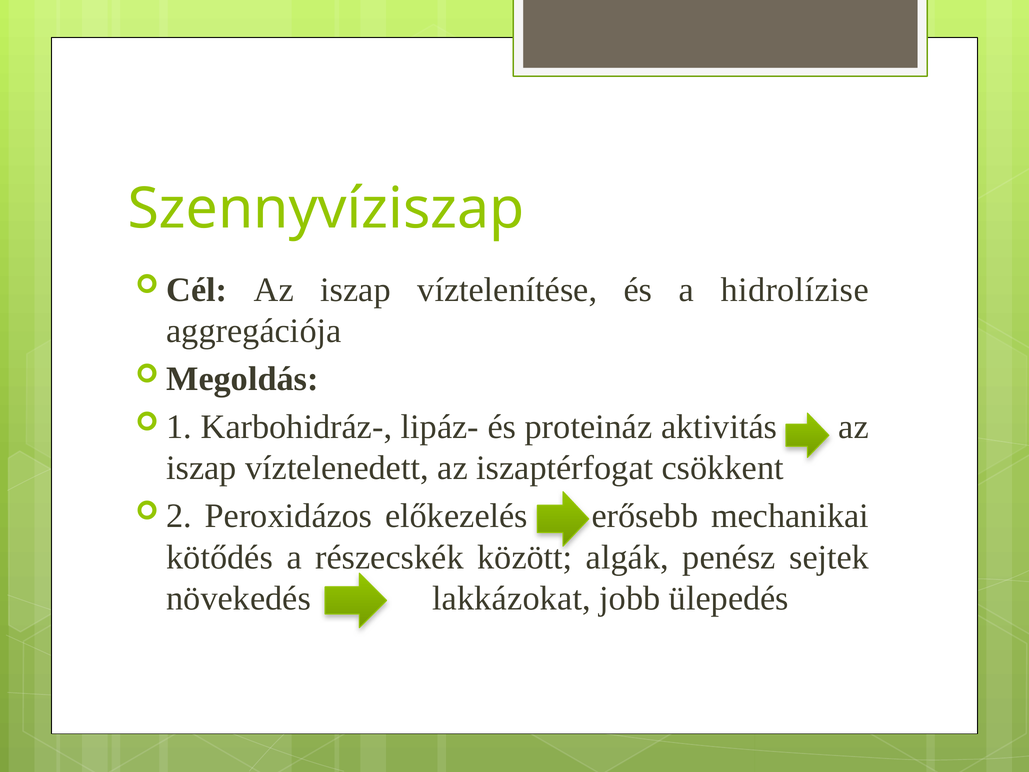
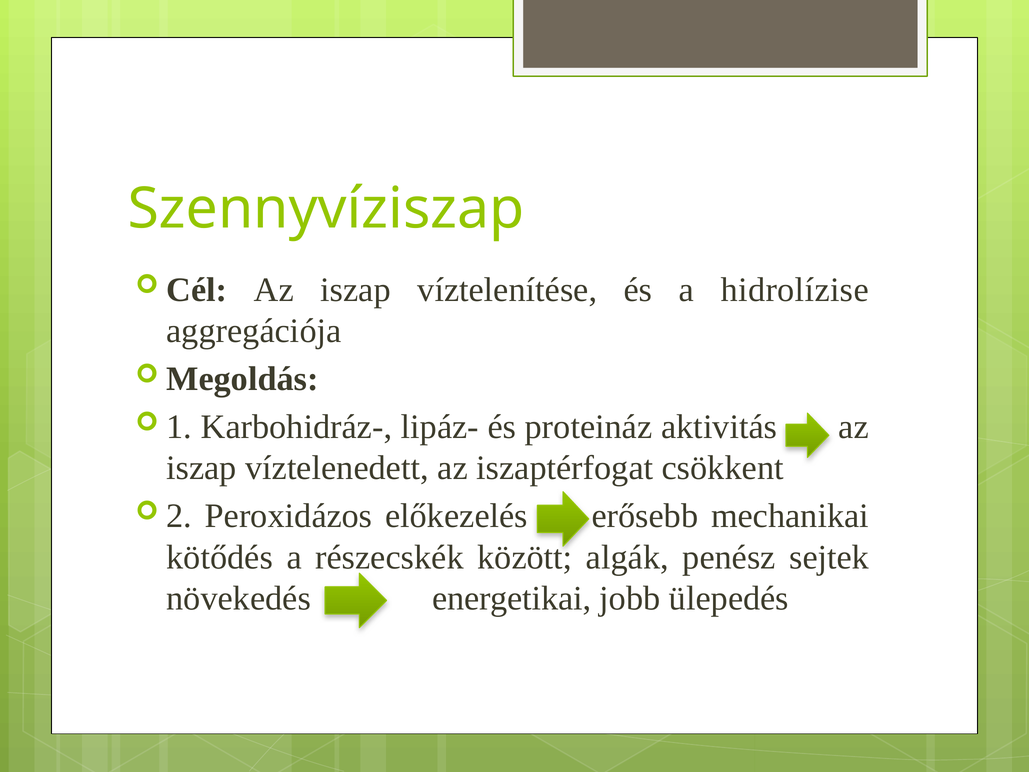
lakkázokat: lakkázokat -> energetikai (512, 598)
